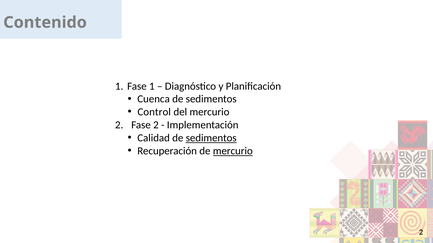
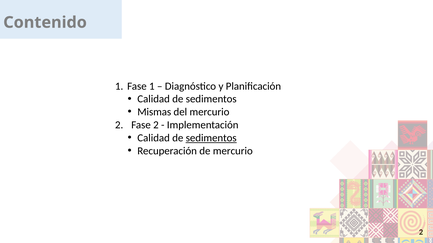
Cuenca: Cuenca -> Calidad (154, 99)
Control: Control -> Mismas (154, 112)
mercurio underline: present -> none (233, 151)
